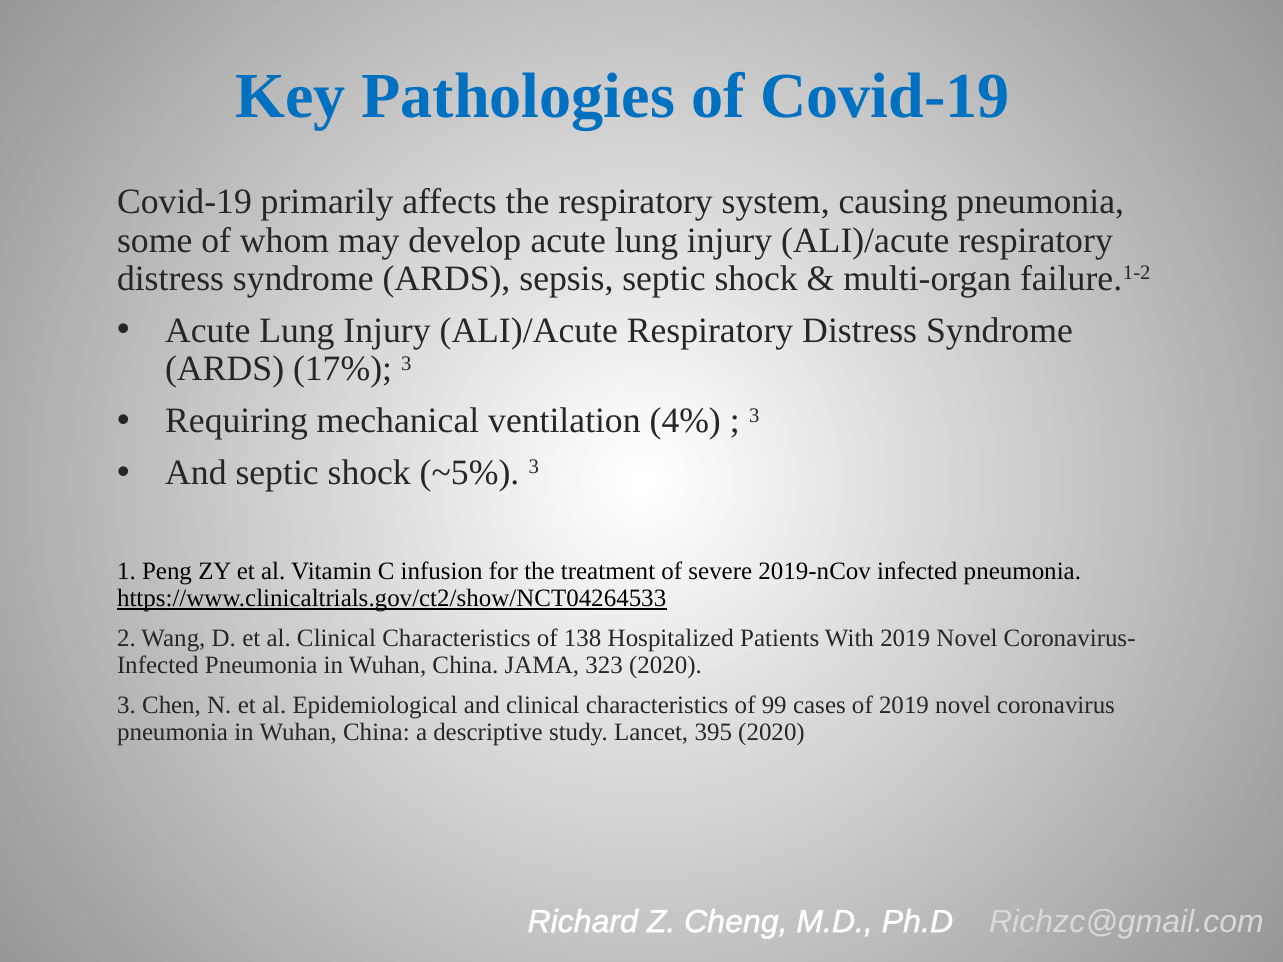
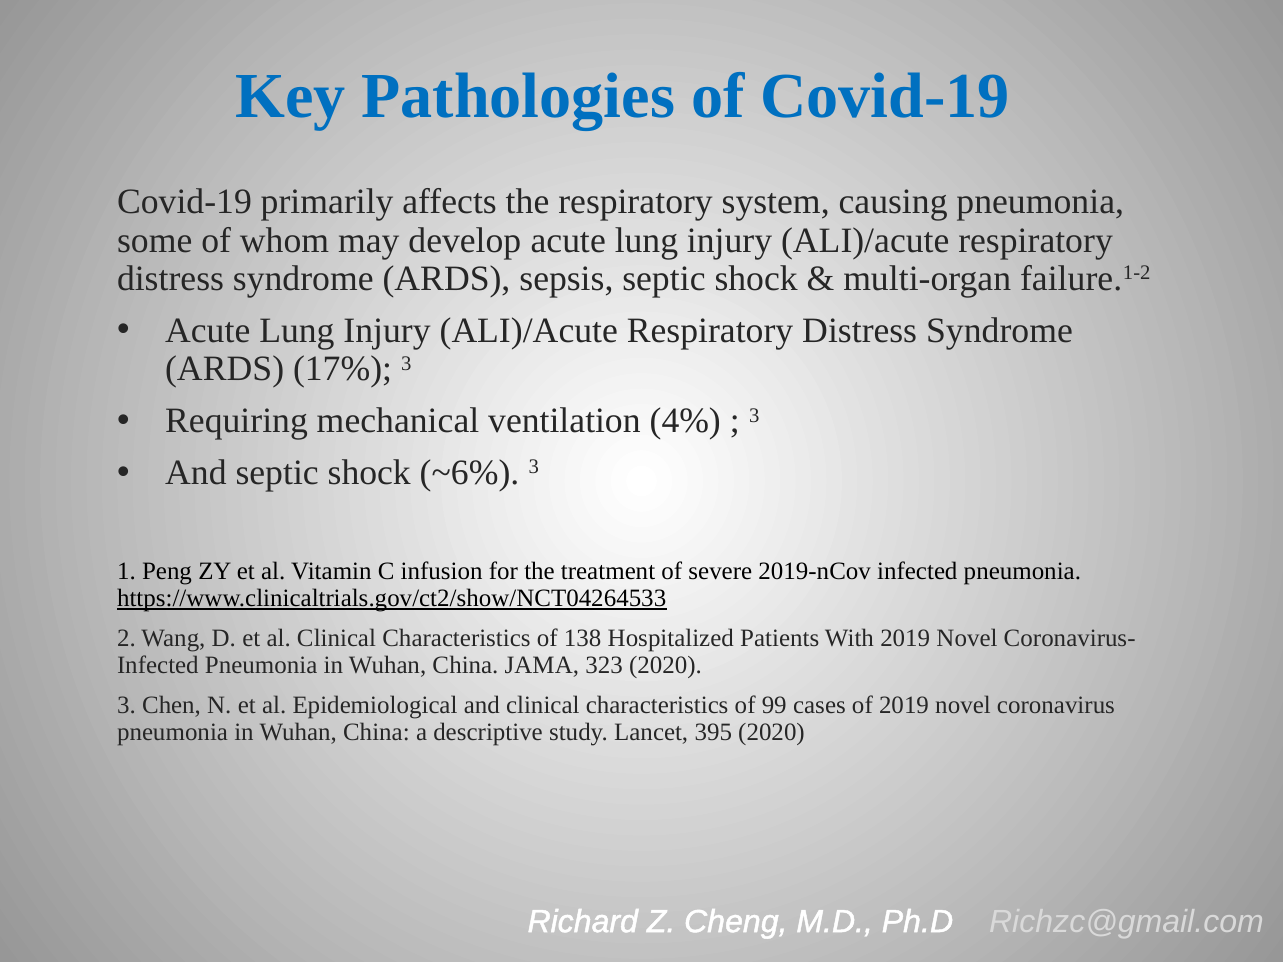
~5%: ~5% -> ~6% (470, 473)
